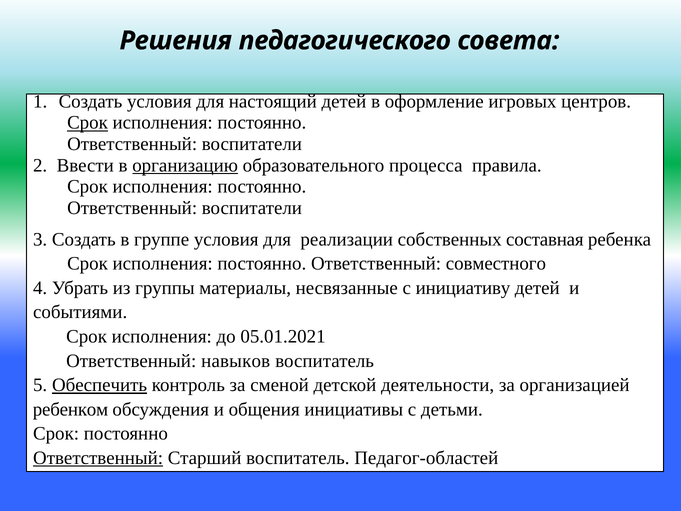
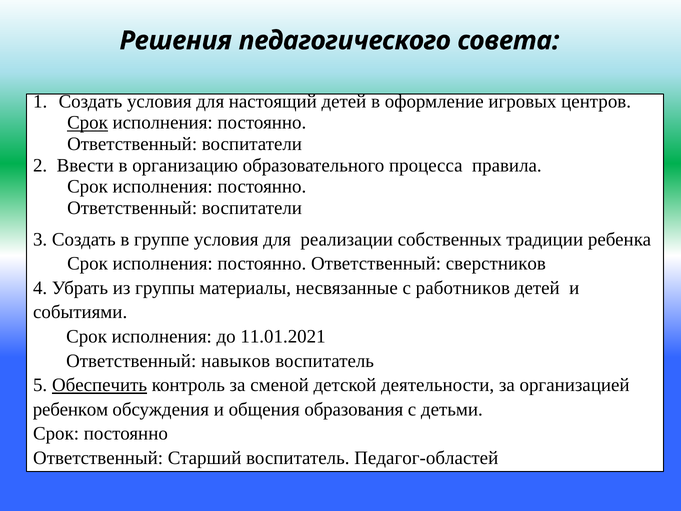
организацию underline: present -> none (185, 165)
составная: составная -> традиции (545, 239)
совместного: совместного -> сверстников (496, 263)
инициативу: инициативу -> работников (463, 288)
05.01.2021: 05.01.2021 -> 11.01.2021 (283, 336)
инициативы: инициативы -> образования (354, 409)
Ответственный underline: present -> none (98, 458)
